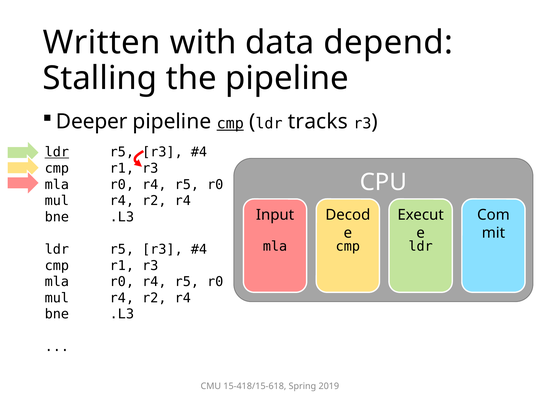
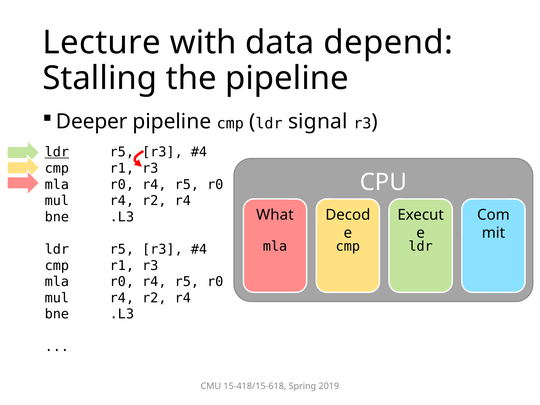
Written: Written -> Lecture (102, 43)
cmp underline: present -> none (230, 124)
tracks: tracks -> signal (318, 122)
Input: Input -> What (275, 215)
